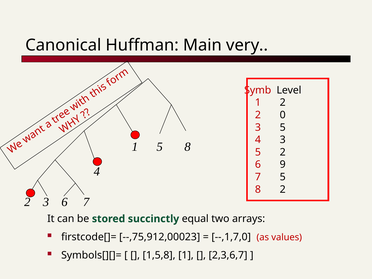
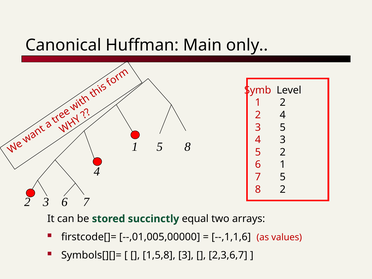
very: very -> only (247, 45)
2 0: 0 -> 4 (283, 115)
6 9: 9 -> 1 (283, 165)
--,75,912,00023: --,75,912,00023 -> --,01,005,00000 (160, 237)
--,1,7,0: --,1,7,0 -> --,1,1,6 (231, 237)
1,5,8 1: 1 -> 3 (186, 255)
